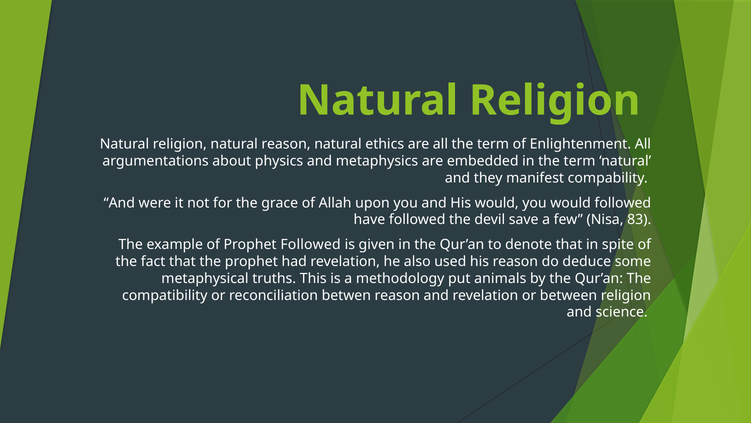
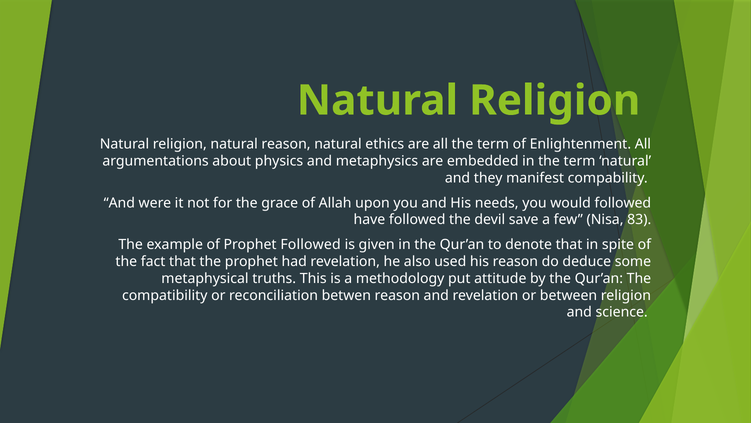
His would: would -> needs (497, 203)
animals: animals -> attitude (500, 278)
